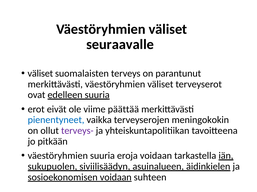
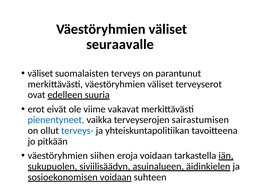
päättää: päättää -> vakavat (123, 110)
meningokokin: meningokokin -> sairastumisen (200, 120)
terveys- colour: purple -> blue (77, 131)
väestöryhmien suuria: suuria -> siihen (102, 156)
